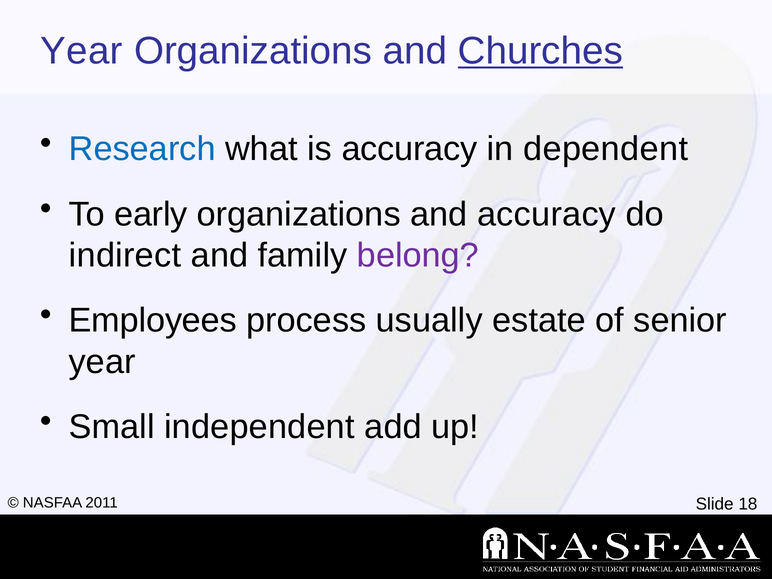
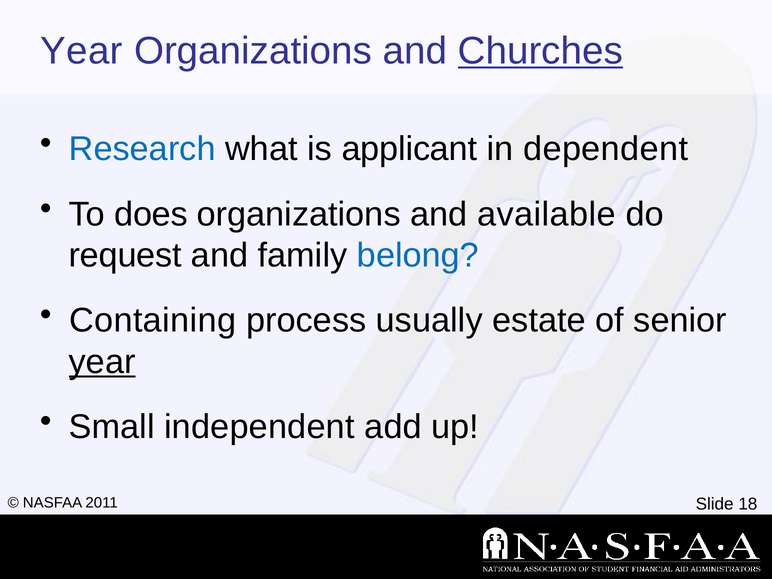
is accuracy: accuracy -> applicant (409, 149)
early: early -> does (151, 214)
and accuracy: accuracy -> available (547, 214)
indirect: indirect -> request (125, 255)
belong colour: purple -> blue (418, 255)
Employees: Employees -> Containing (153, 321)
year underline: none -> present (102, 362)
